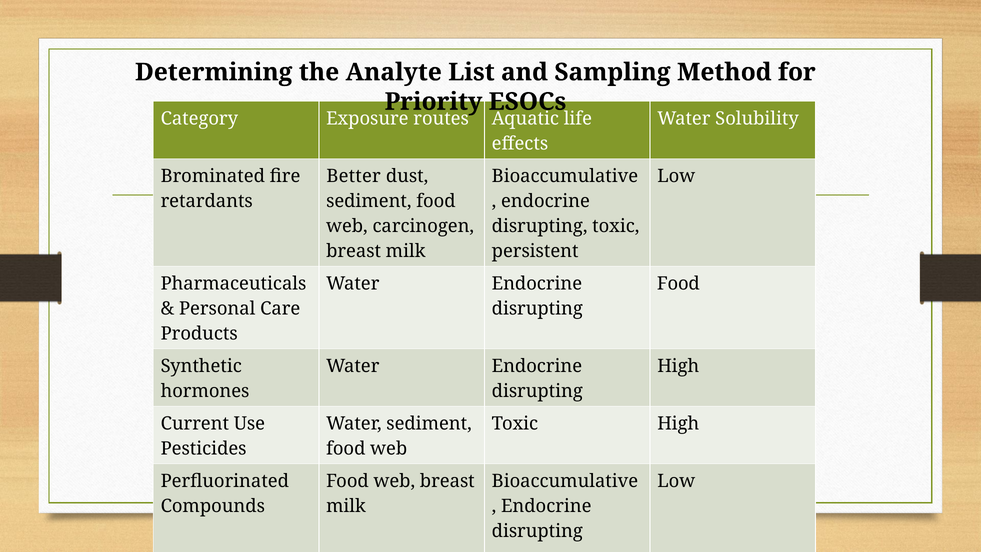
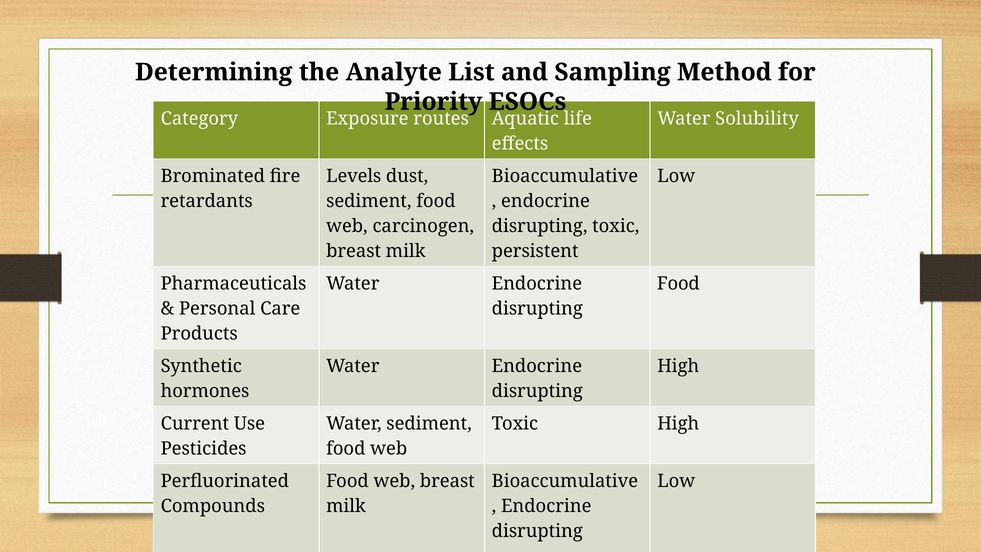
Better: Better -> Levels (354, 176)
